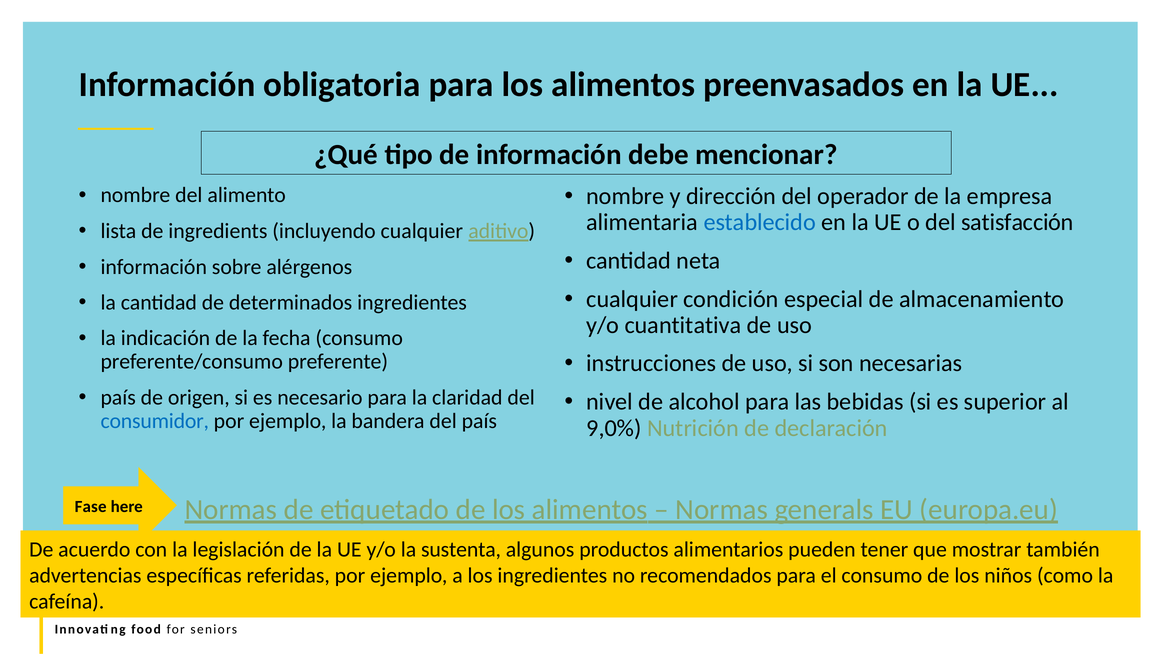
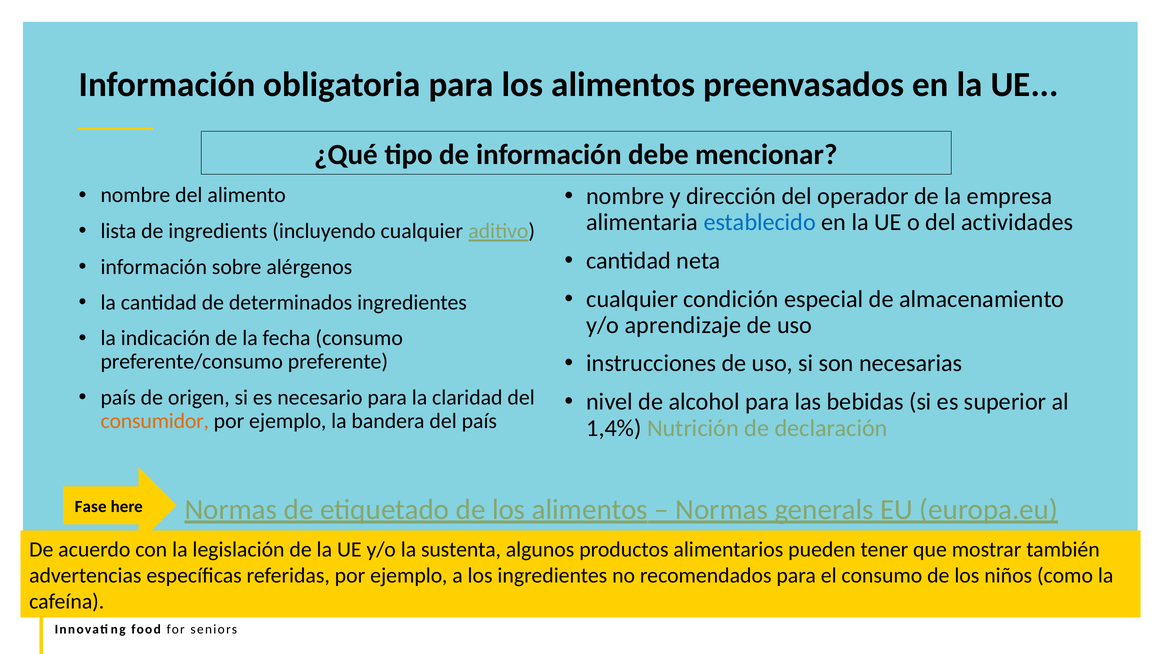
satisfacción: satisfacción -> actividades (1017, 222)
cuantitativa: cuantitativa -> aprendizaje (683, 325)
consumidor colour: blue -> orange (155, 421)
9,0%: 9,0% -> 1,4% (614, 428)
